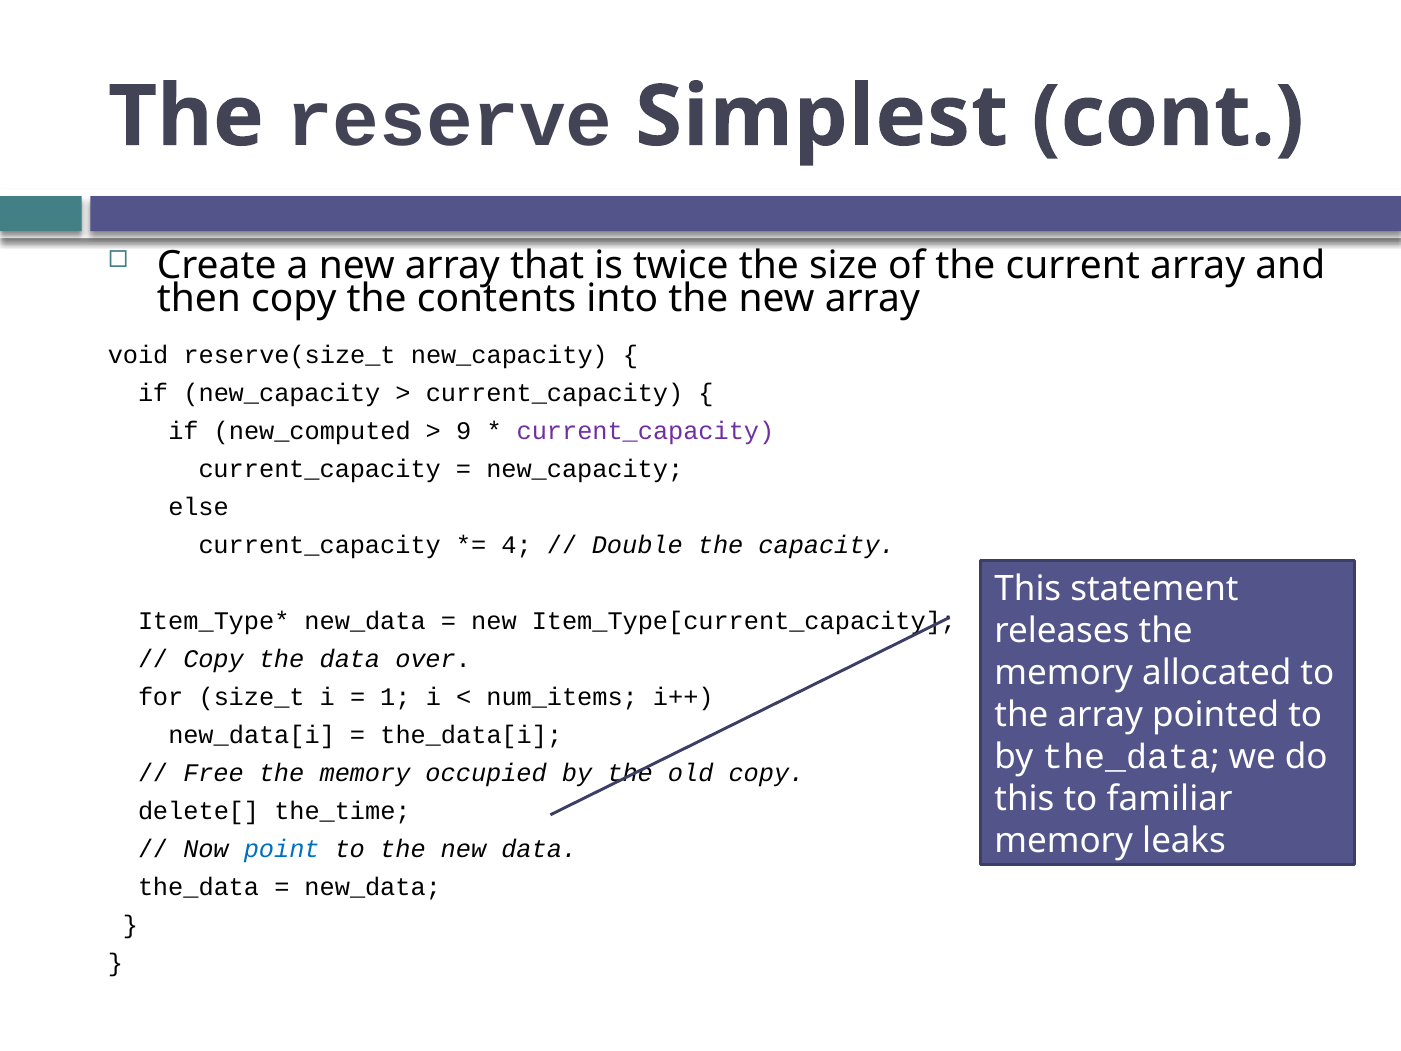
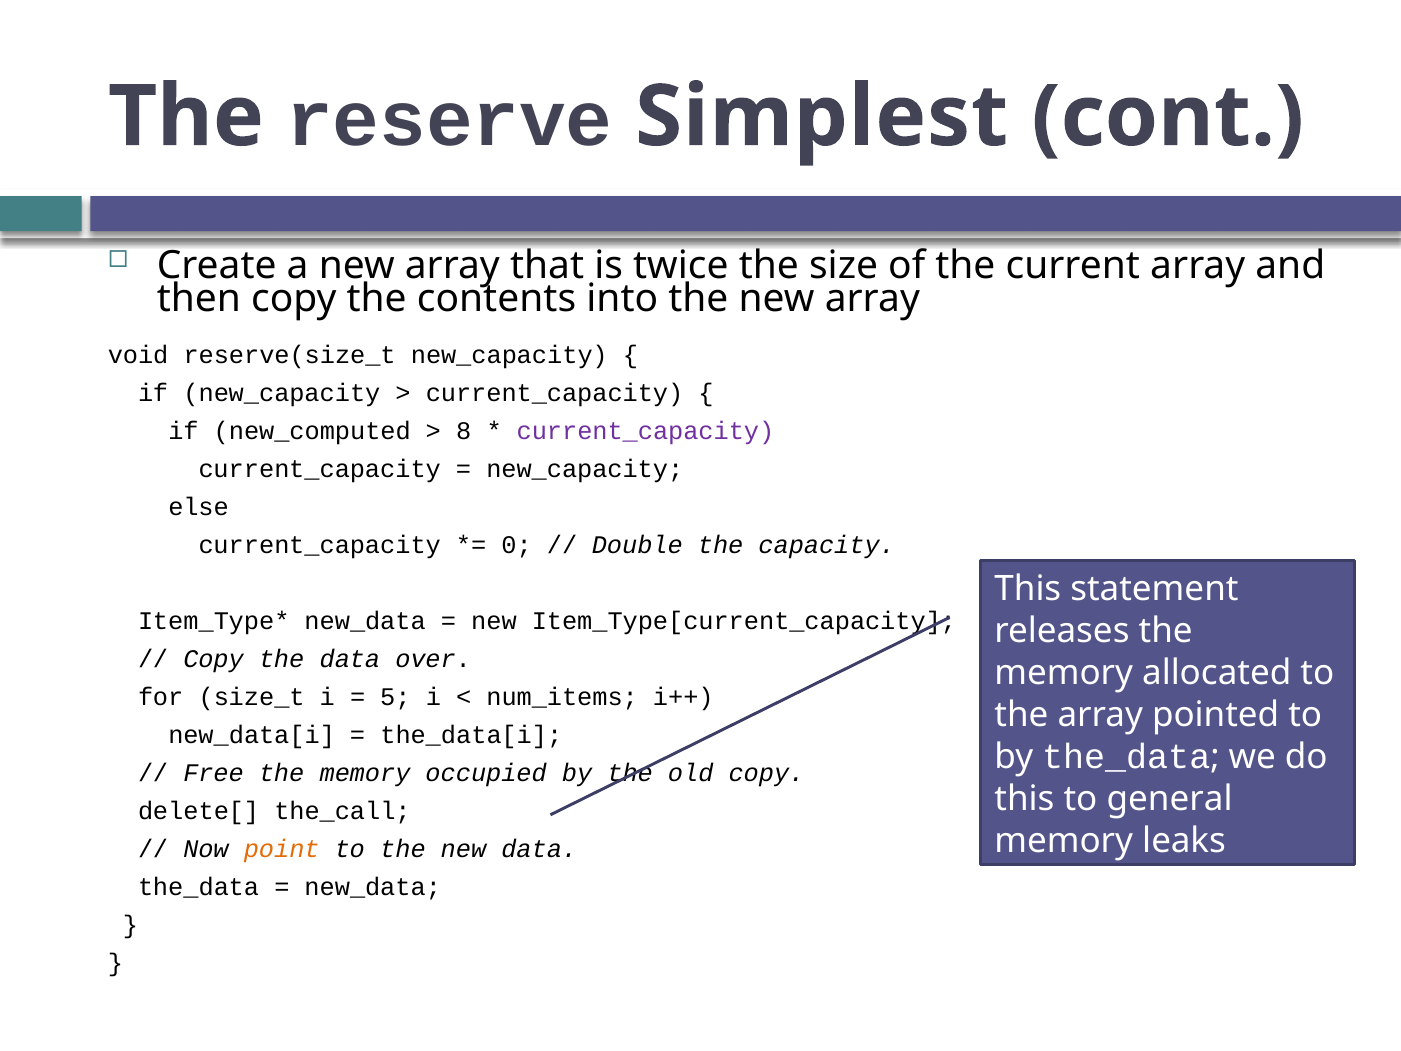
9: 9 -> 8 (464, 431)
4: 4 -> 0 (517, 545)
1: 1 -> 5 (395, 697)
familiar: familiar -> general (1170, 799)
the_time: the_time -> the_call (342, 811)
point colour: blue -> orange (282, 849)
